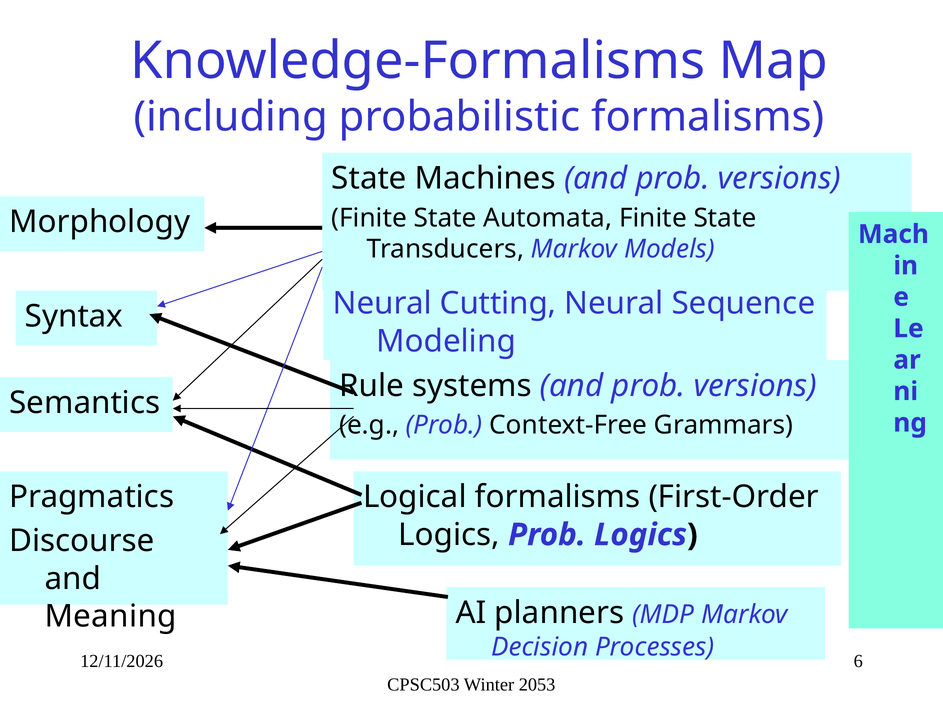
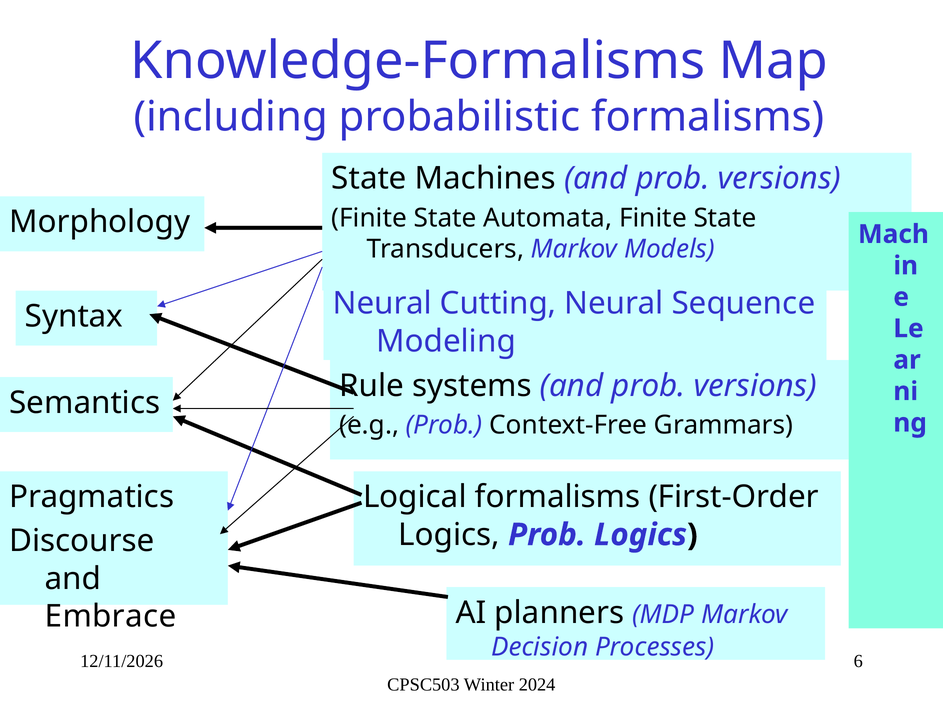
Meaning: Meaning -> Embrace (111, 617)
2053: 2053 -> 2024 (537, 685)
